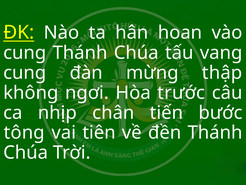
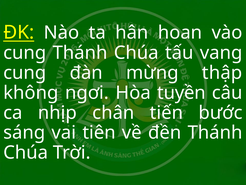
trước: trước -> tuyền (181, 93)
tông: tông -> sáng (24, 132)
